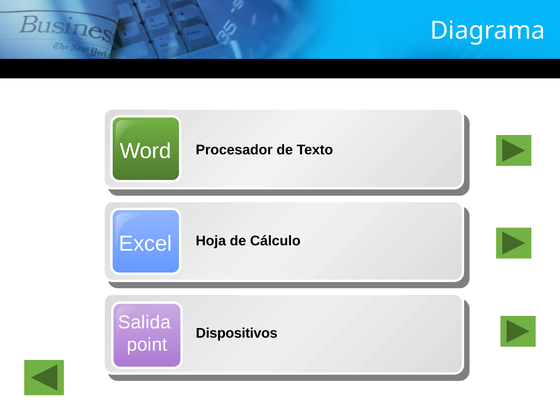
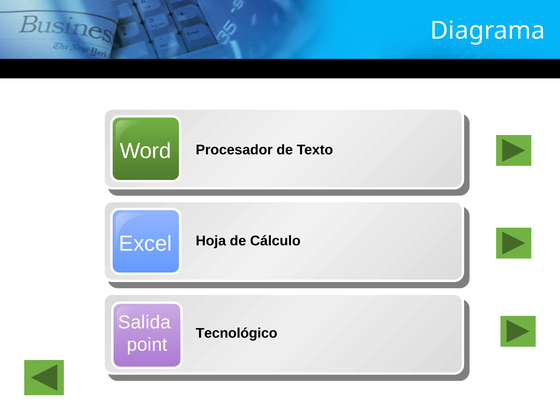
Dispositivos: Dispositivos -> Tecnológico (237, 333)
